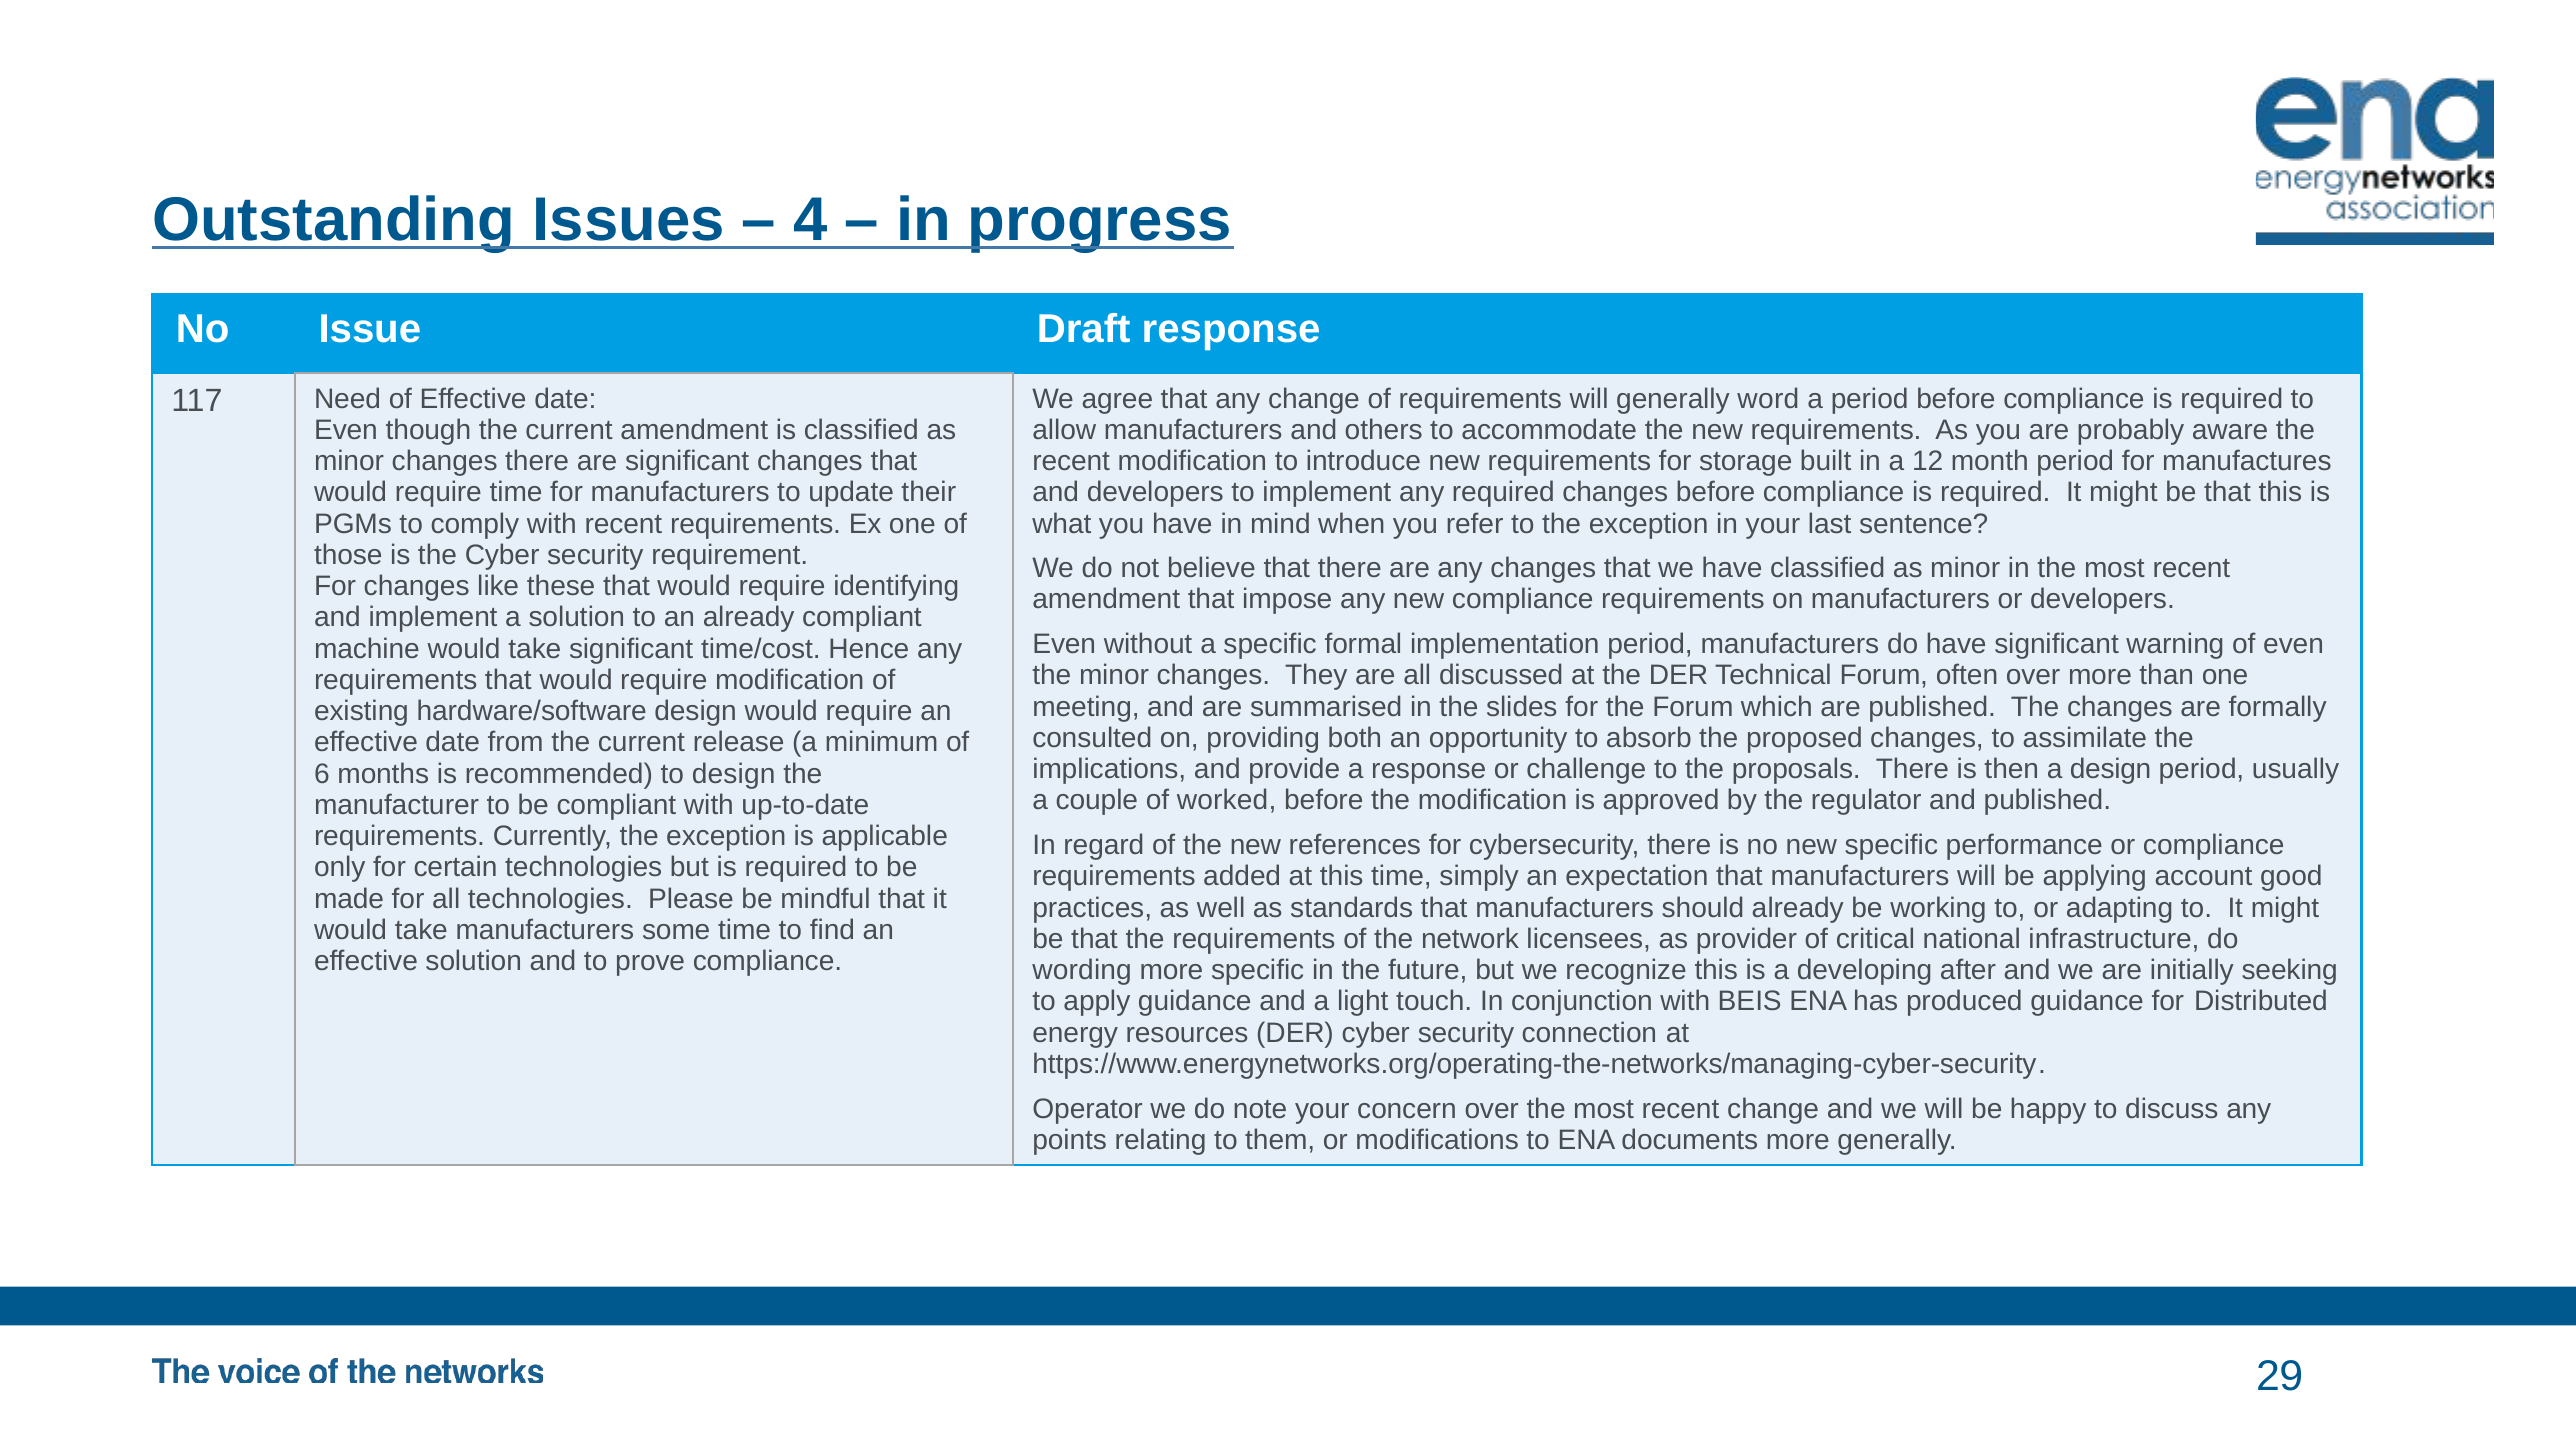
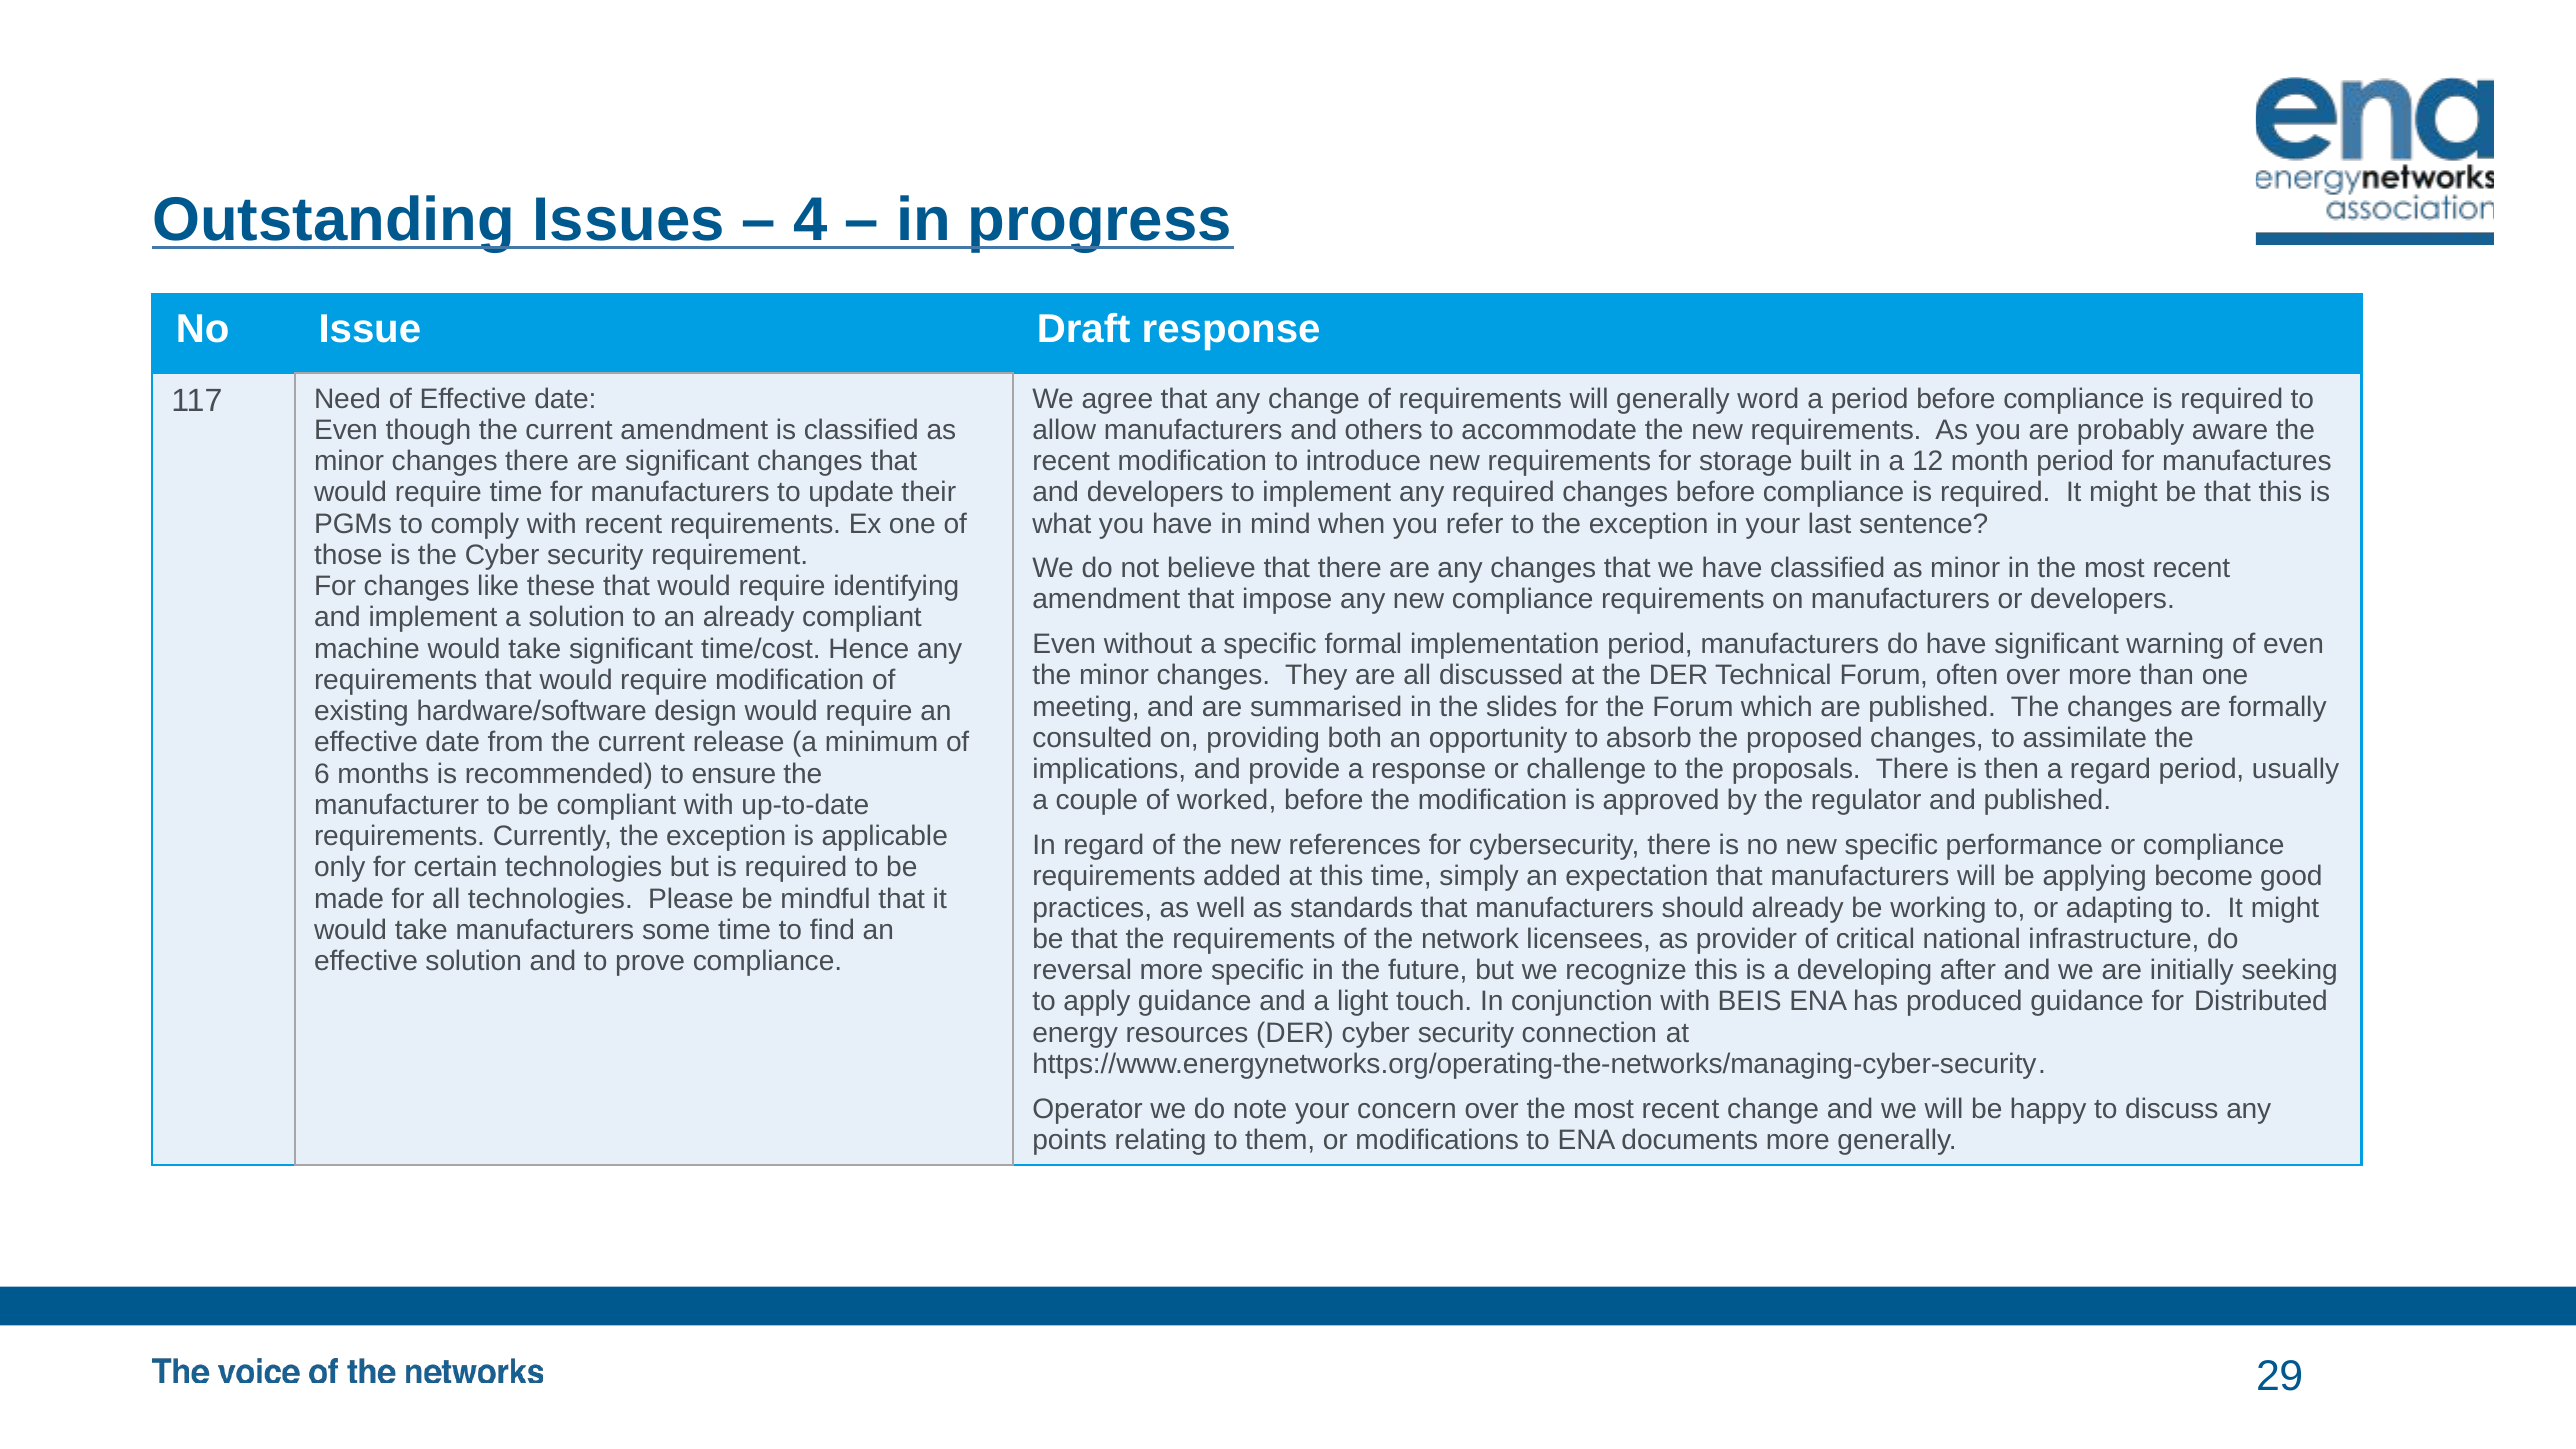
a design: design -> regard (2110, 769)
to design: design -> ensure (734, 774)
account: account -> become (2204, 877)
wording: wording -> reversal (1082, 970)
